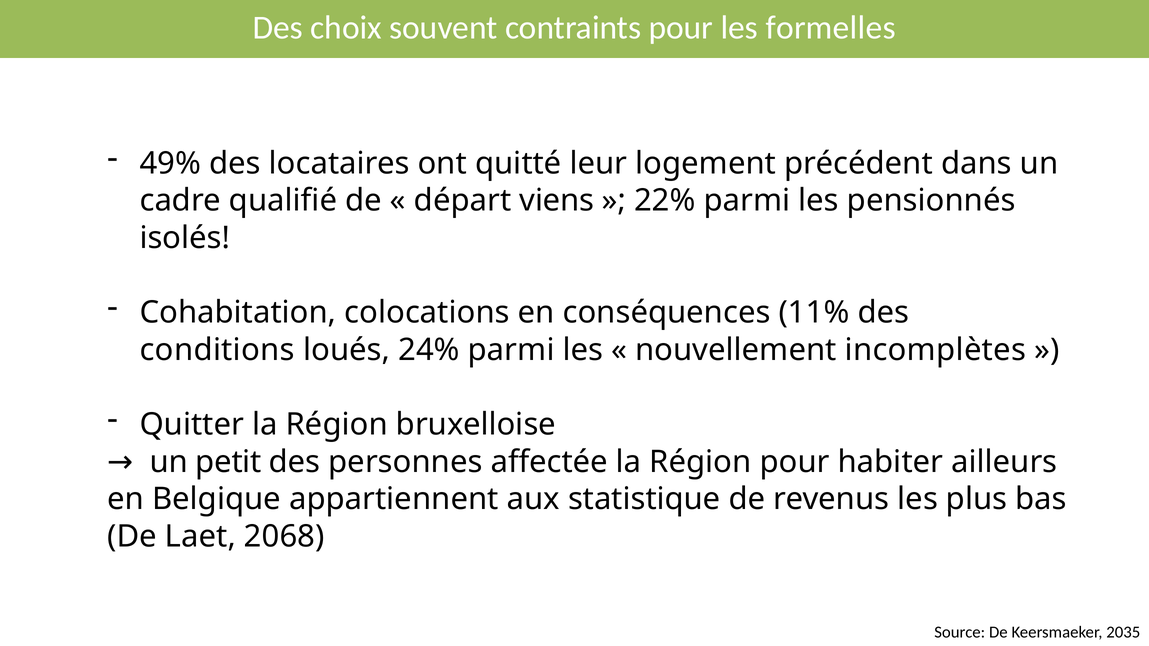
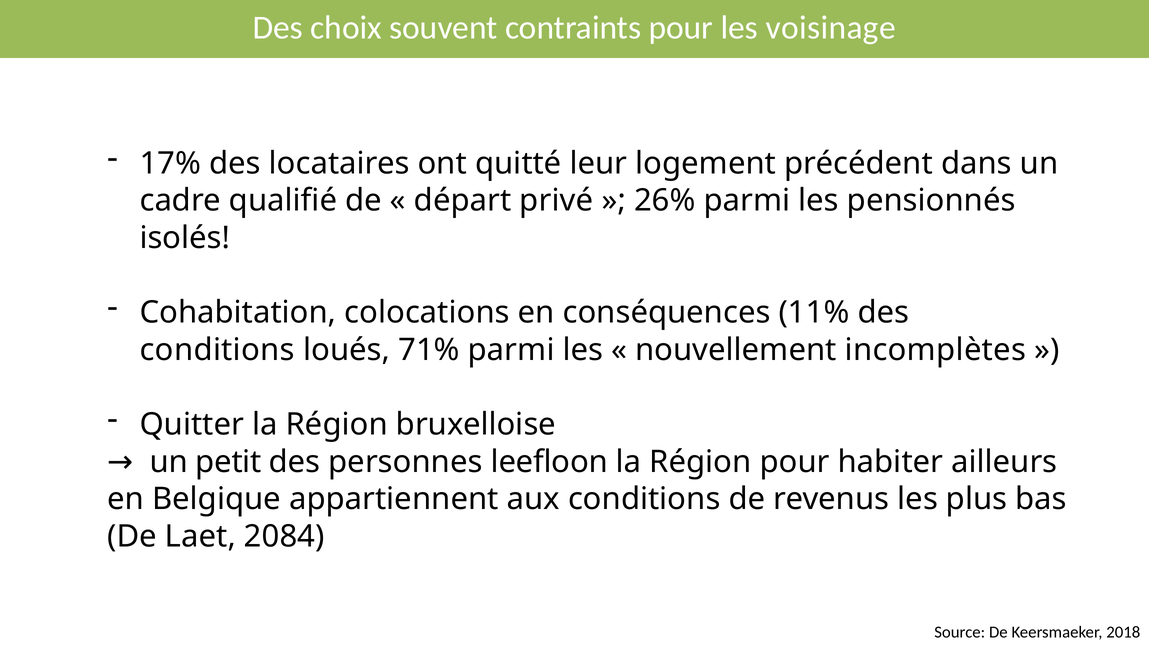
formelles: formelles -> voisinage (831, 28)
49%: 49% -> 17% (170, 164)
viens: viens -> privé (556, 201)
22%: 22% -> 26% (665, 201)
24%: 24% -> 71% (429, 350)
affectée: affectée -> leefloon (549, 462)
aux statistique: statistique -> conditions (644, 499)
2068: 2068 -> 2084 (284, 537)
2035: 2035 -> 2018 (1123, 633)
